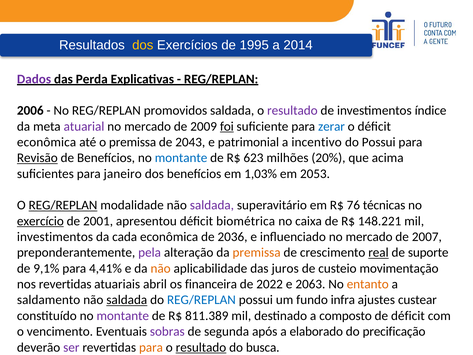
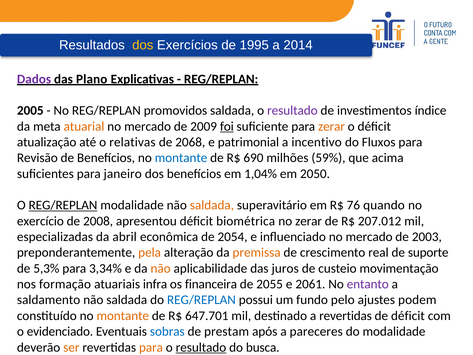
Perda: Perda -> Plano (92, 79)
2006: 2006 -> 2005 (30, 111)
atuarial colour: purple -> orange (84, 126)
zerar colour: blue -> orange (331, 126)
econômica: econômica -> atualização (47, 142)
o premissa: premissa -> relativas (132, 142)
2043: 2043 -> 2068 (190, 142)
do Possui: Possui -> Fluxos (379, 142)
Revisão underline: present -> none (37, 158)
623: 623 -> 690 (253, 158)
20%: 20% -> 59% (328, 158)
1,03%: 1,03% -> 1,04% (261, 174)
2053: 2053 -> 2050 (315, 174)
saldada colour: purple -> orange (212, 205)
técnicas: técnicas -> quando (384, 205)
exercício underline: present -> none (40, 221)
2001: 2001 -> 2008 (98, 221)
no caixa: caixa -> zerar (309, 221)
148.221: 148.221 -> 207.012 (380, 221)
investimentos: investimentos -> especializadas (55, 237)
cada: cada -> abril (125, 237)
2036: 2036 -> 2054 (233, 237)
2007: 2007 -> 2003 (427, 237)
pela colour: purple -> orange (150, 252)
real underline: present -> none (378, 252)
9,1%: 9,1% -> 5,3% (46, 268)
4,41%: 4,41% -> 3,34% (105, 268)
nos revertidas: revertidas -> formação (65, 284)
abril: abril -> infra (155, 284)
2022: 2022 -> 2055 (270, 284)
2063: 2063 -> 2061 (310, 284)
entanto colour: orange -> purple (368, 284)
saldada underline: present -> none (127, 300)
infra: infra -> pelo (343, 300)
custear: custear -> podem (417, 300)
montante colour: purple -> orange (123, 316)
811.389: 811.389 -> 647.701 (207, 316)
a composto: composto -> revertidas (346, 316)
vencimento: vencimento -> evidenciado (60, 331)
sobras colour: purple -> blue (167, 331)
segunda: segunda -> prestam (227, 331)
elaborado: elaborado -> pareceres (316, 331)
do precificação: precificação -> modalidade (394, 331)
ser colour: purple -> orange (71, 347)
